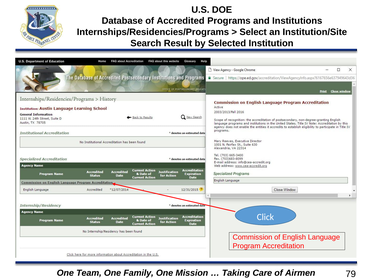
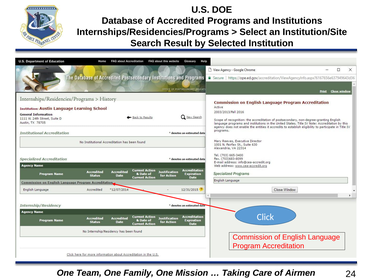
79: 79 -> 24 (351, 274)
